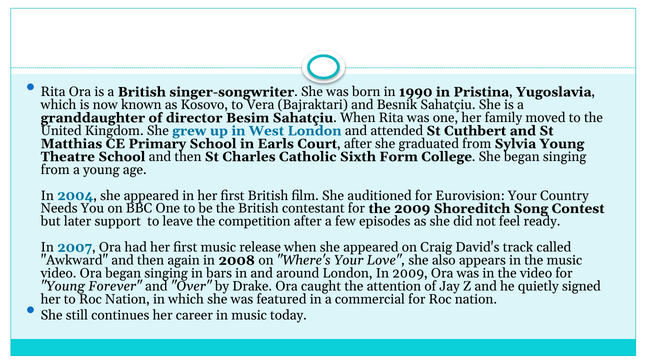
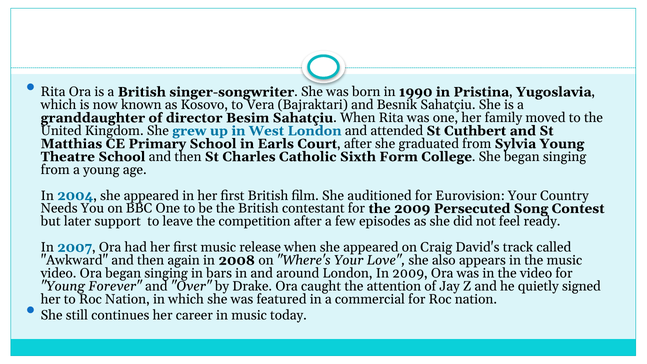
Shoreditch: Shoreditch -> Persecuted (472, 209)
